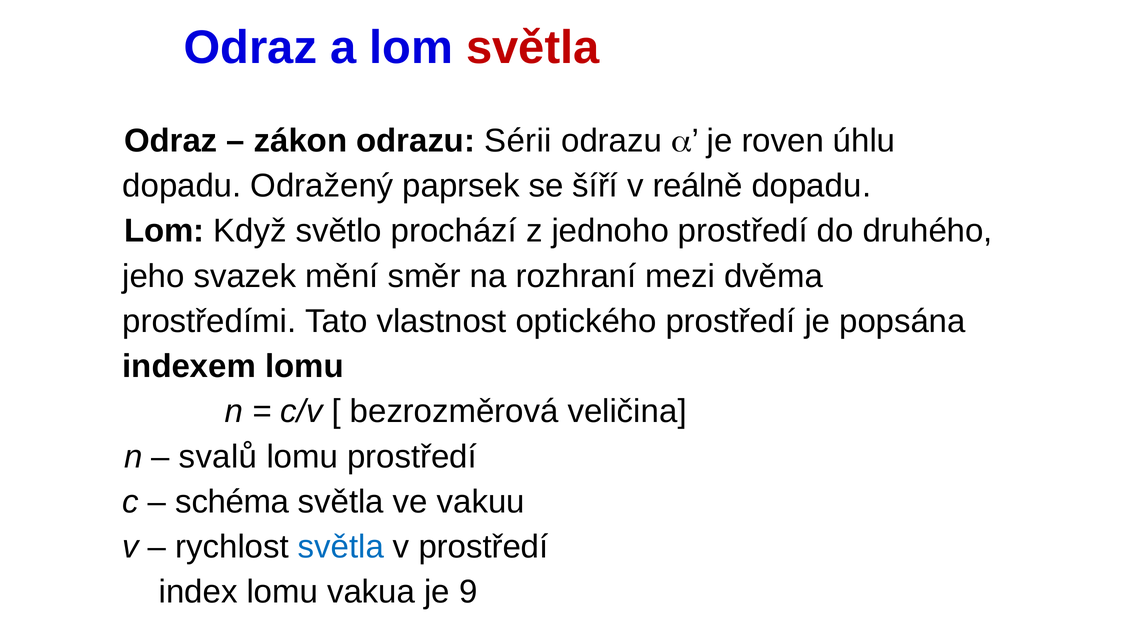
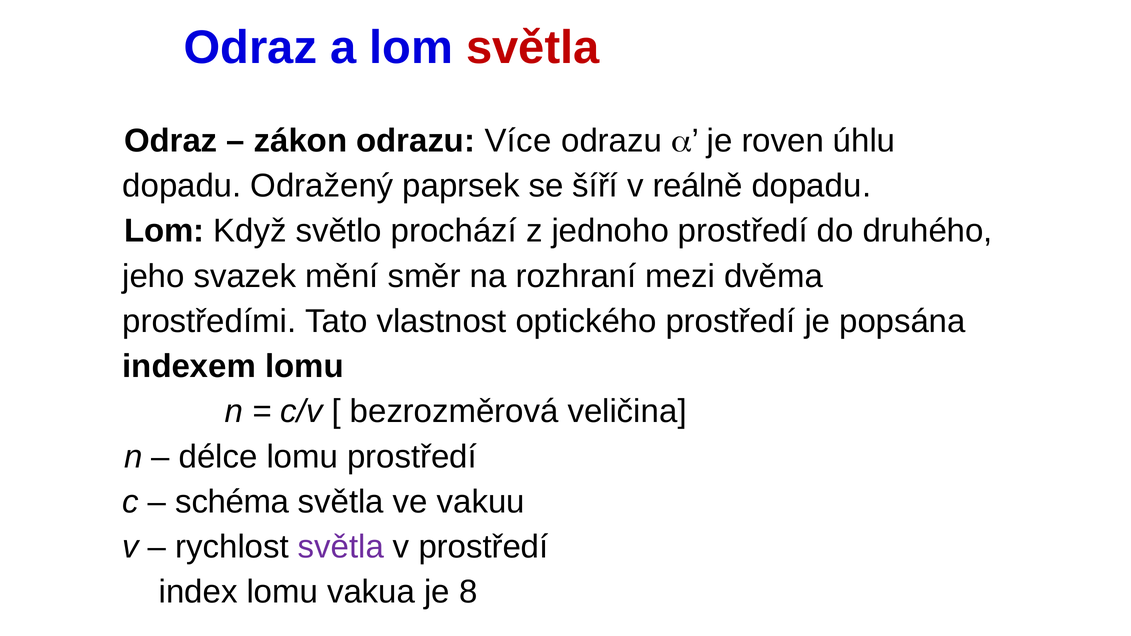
Sérii: Sérii -> Více (518, 141)
svalů: svalů -> délce (218, 457)
světla colour: blue -> purple (341, 547)
9: 9 -> 8 (468, 592)
